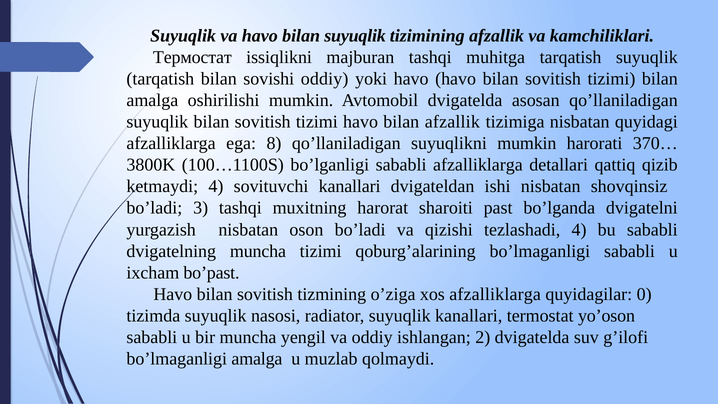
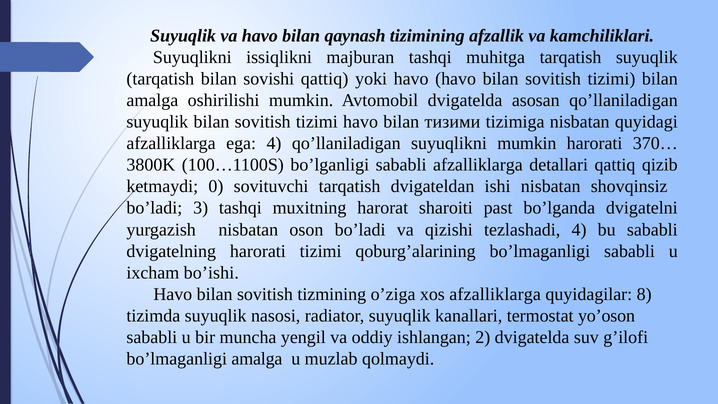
bilan suyuqlik: suyuqlik -> qaynash (355, 36)
Термостат: Термостат -> Suyuqlikni (192, 57)
sovishi oddiy: oddiy -> qattiq (325, 79)
bilan afzallik: afzallik -> тизими (452, 122)
ega 8: 8 -> 4 (274, 143)
ketmaydi 4: 4 -> 0 (216, 186)
sovituvchi kanallari: kanallari -> tarqatish (350, 186)
dvigatelning muncha: muncha -> harorati (258, 251)
bo’past: bo’past -> bo’ishi (211, 273)
0: 0 -> 8 (644, 294)
